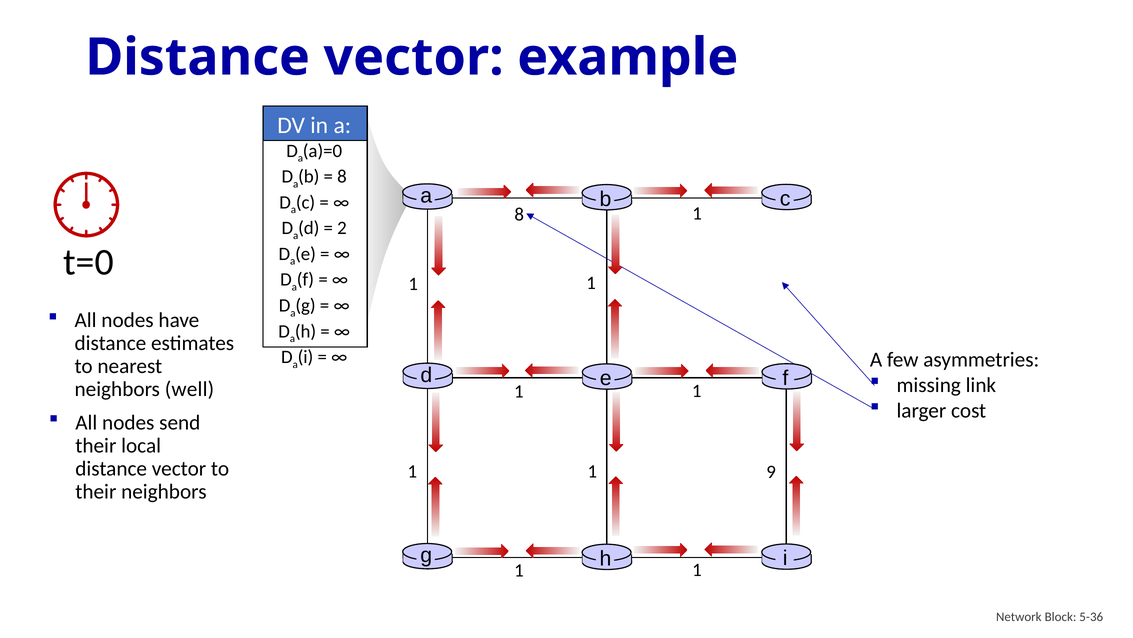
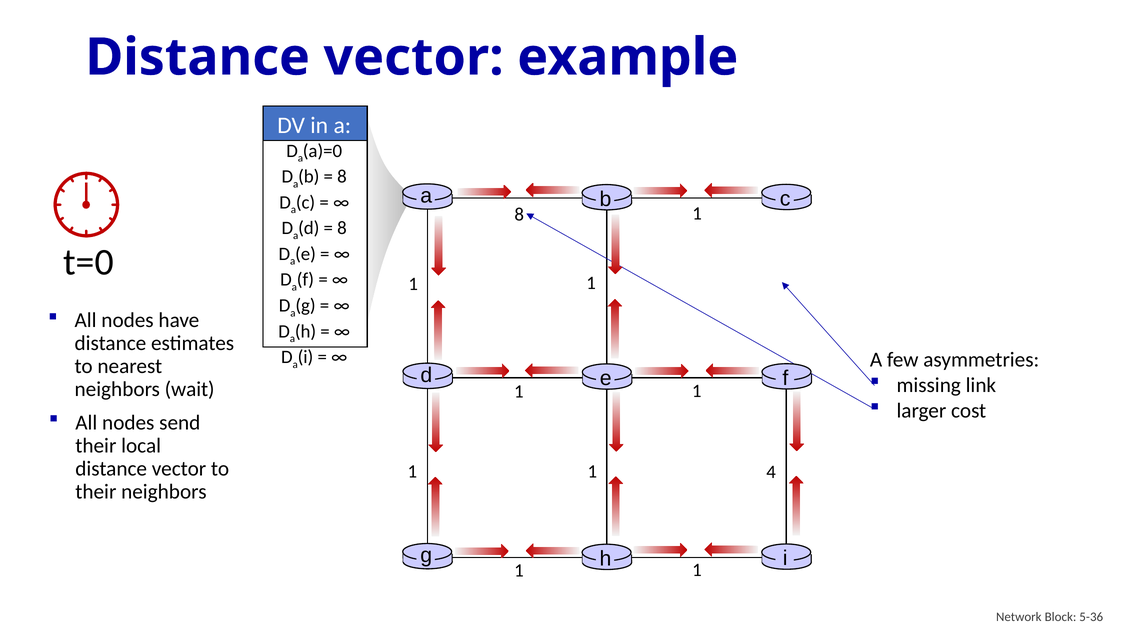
2: 2 -> 8 (342, 228)
well: well -> wait (190, 389)
9: 9 -> 4 (771, 471)
